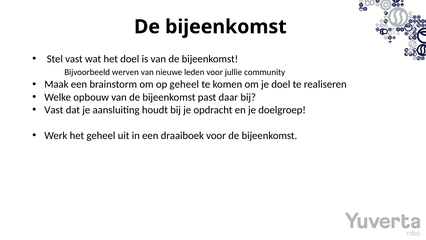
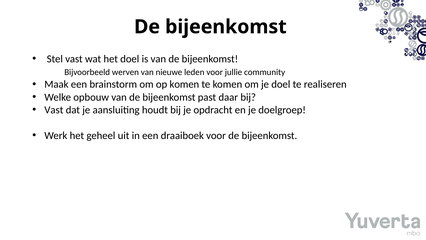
op geheel: geheel -> komen (184, 84)
